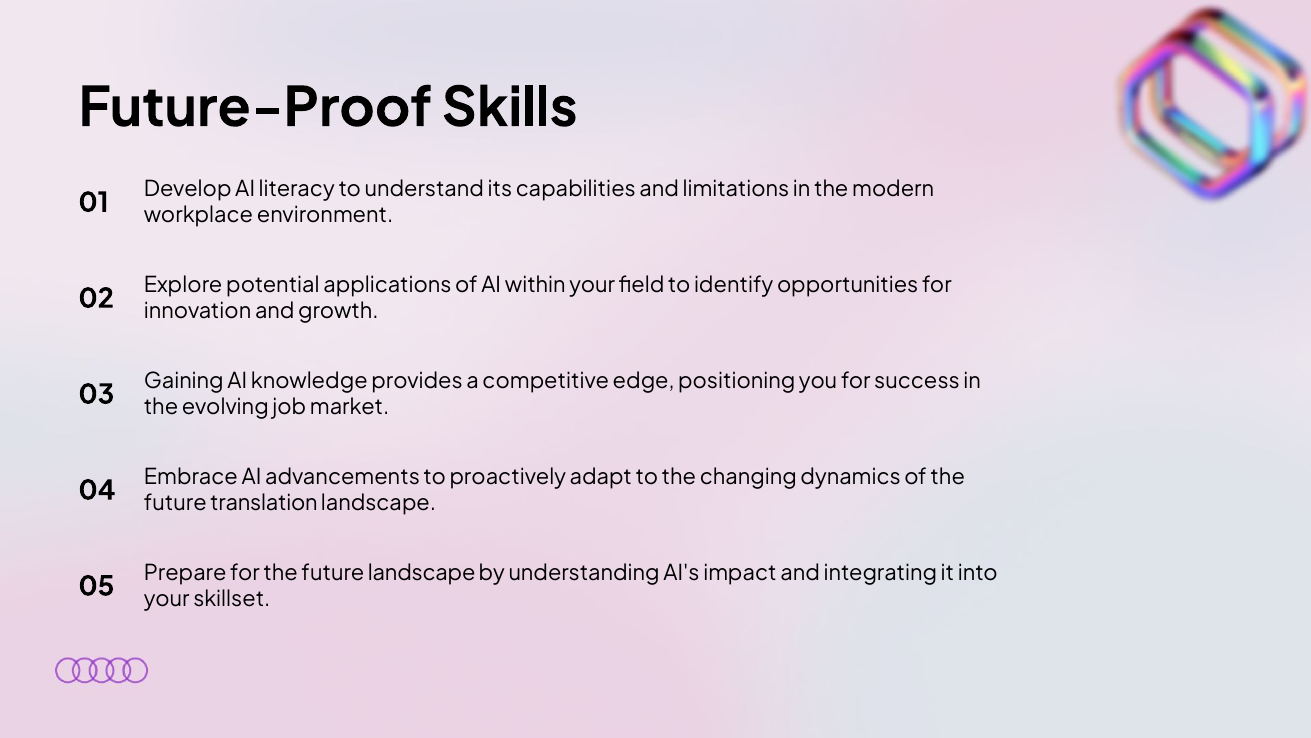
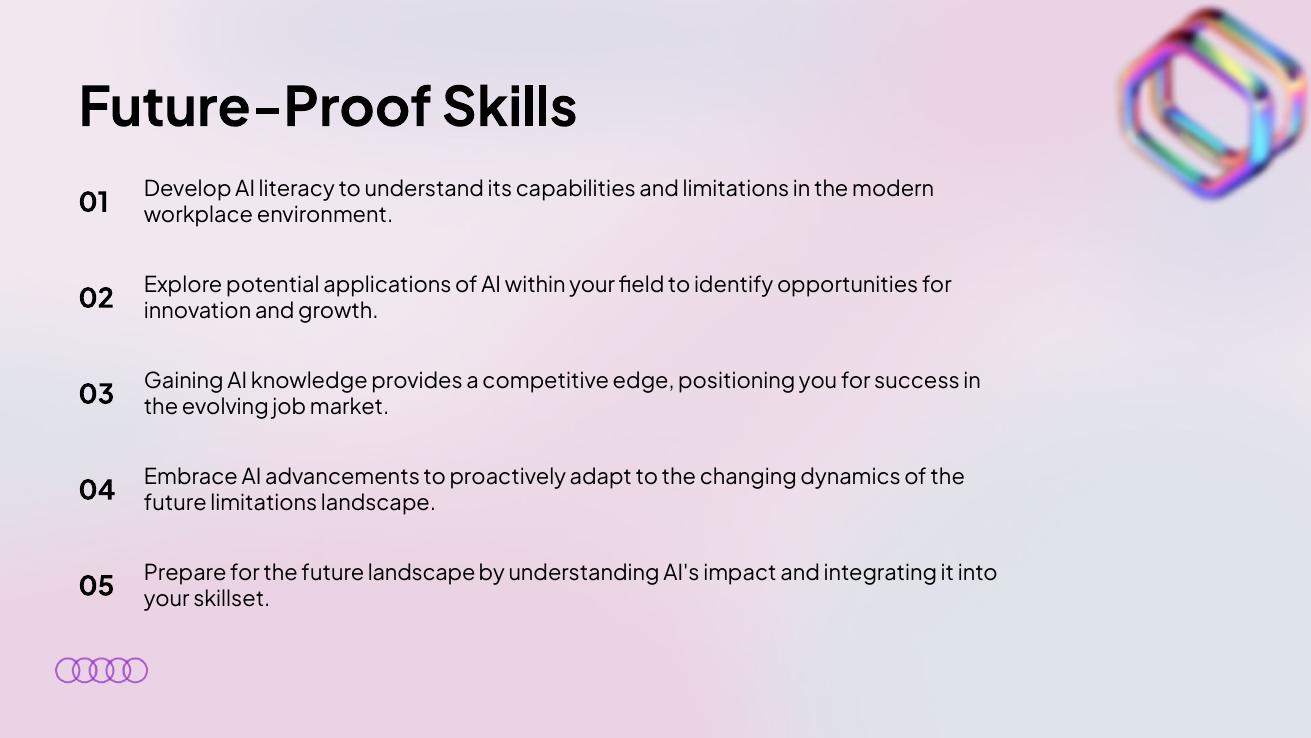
future translation: translation -> limitations (264, 503)
